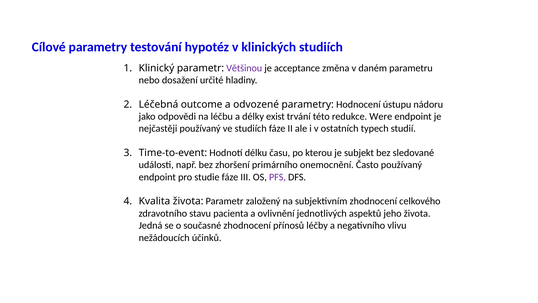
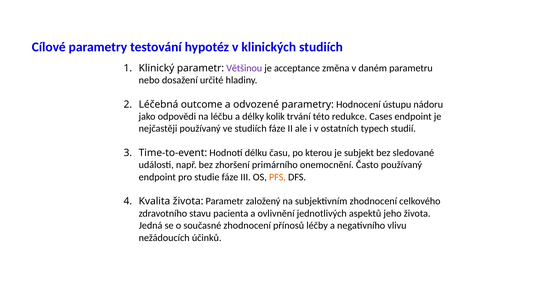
exist: exist -> kolik (275, 116)
Were: Were -> Cases (381, 116)
PFS colour: purple -> orange (277, 177)
